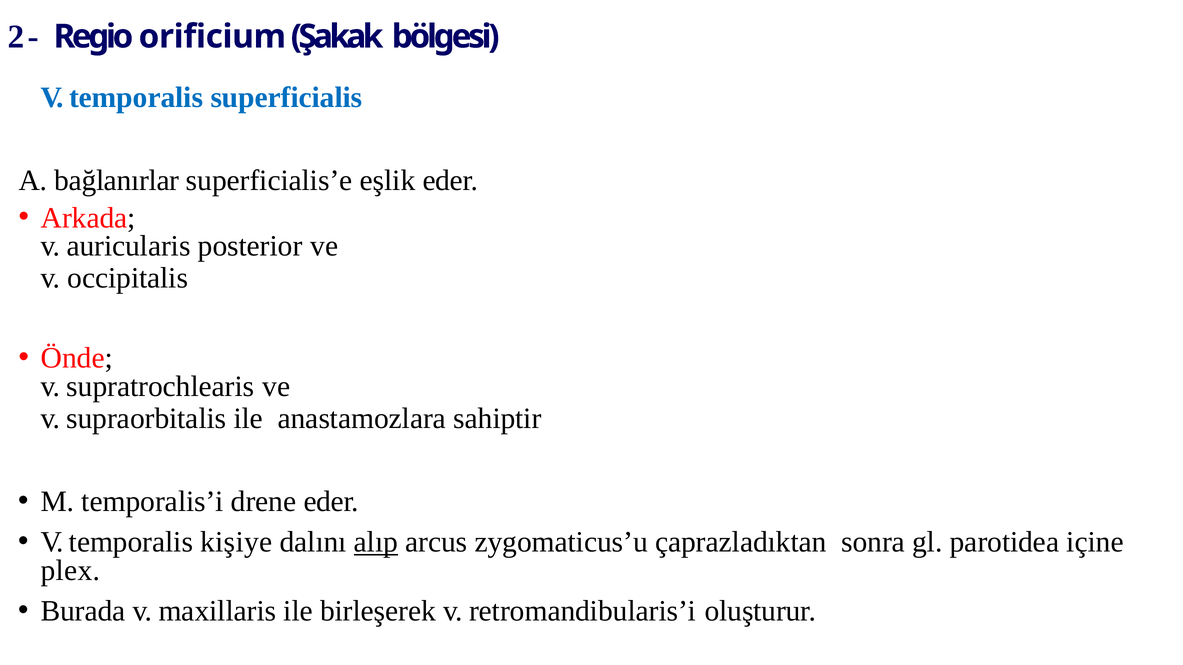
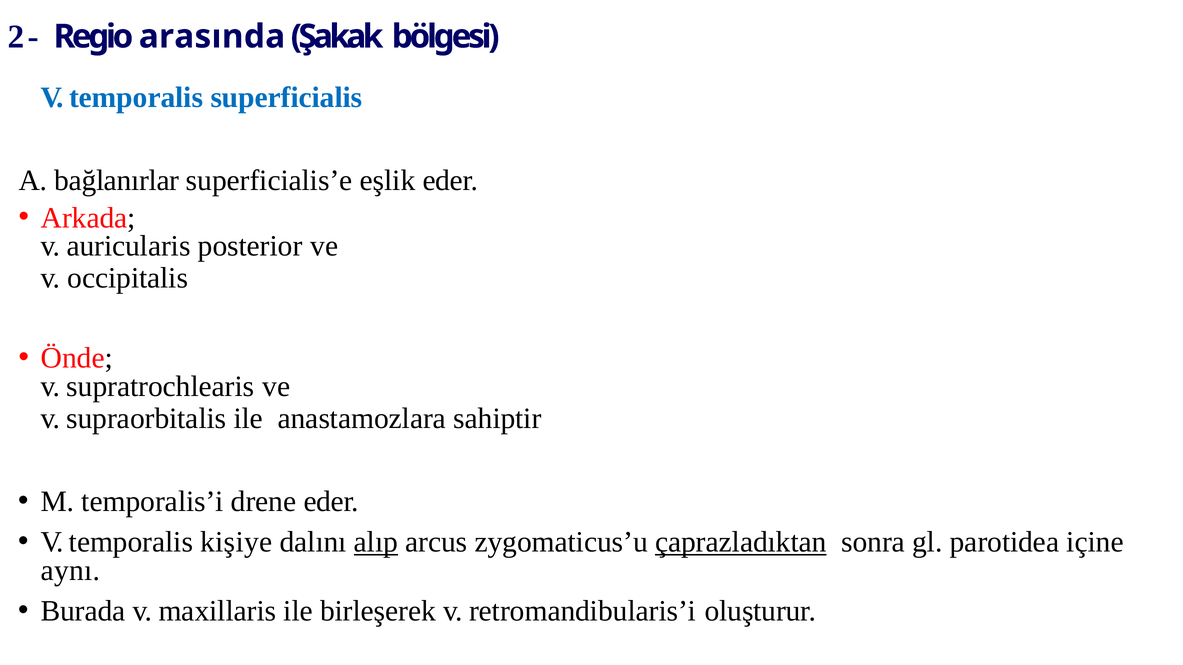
orificium: orificium -> arasında (212, 37)
çaprazladıktan underline: none -> present (741, 542)
plex: plex -> aynı (70, 571)
